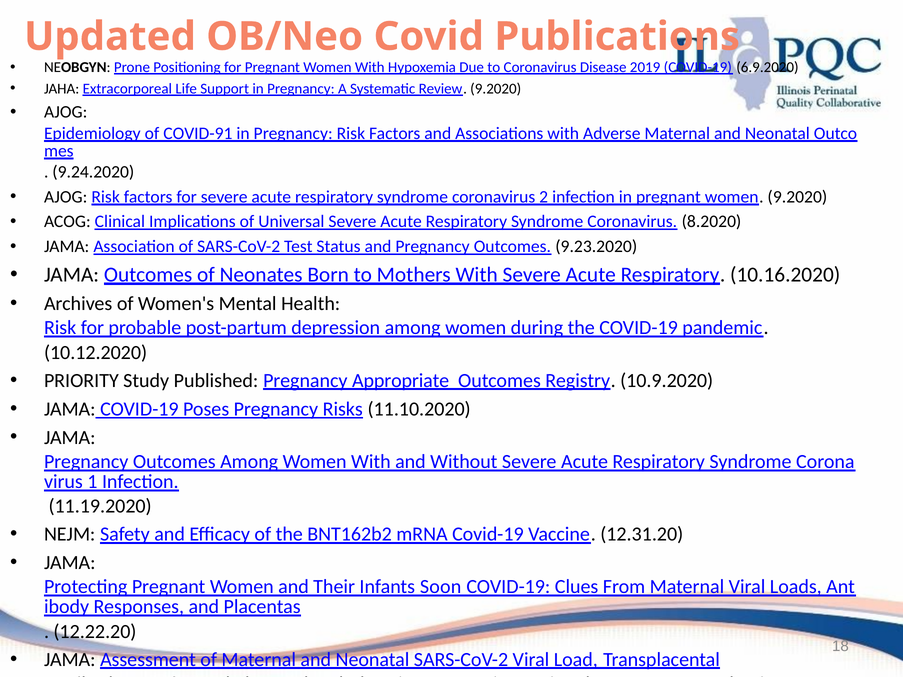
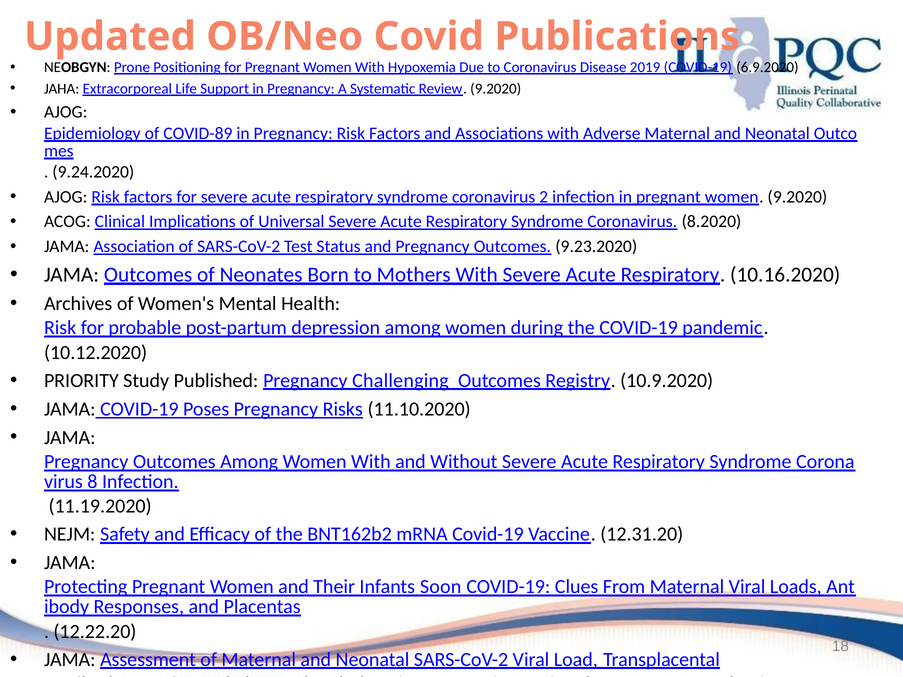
COVID-91: COVID-91 -> COVID-89 (198, 133)
Appropriate: Appropriate -> Challenging (400, 381)
1: 1 -> 8 (92, 482)
